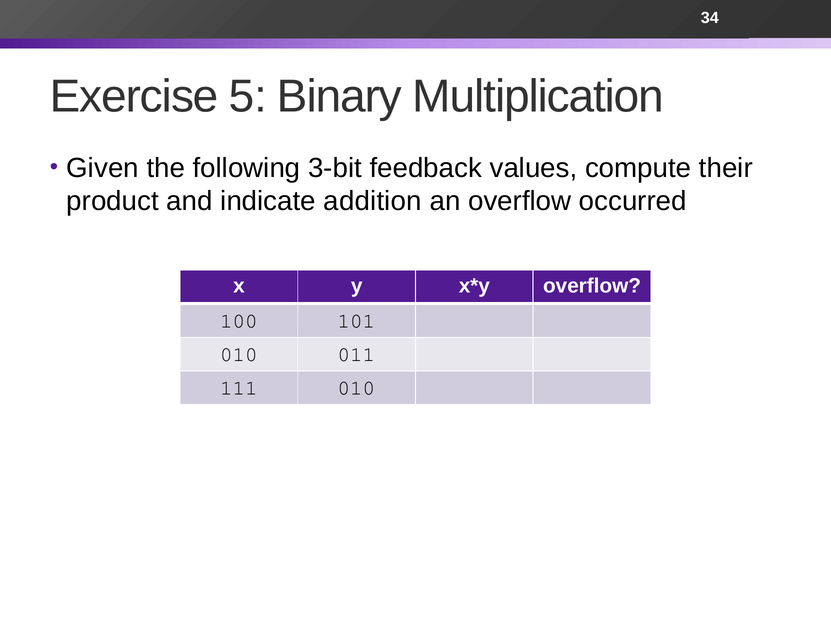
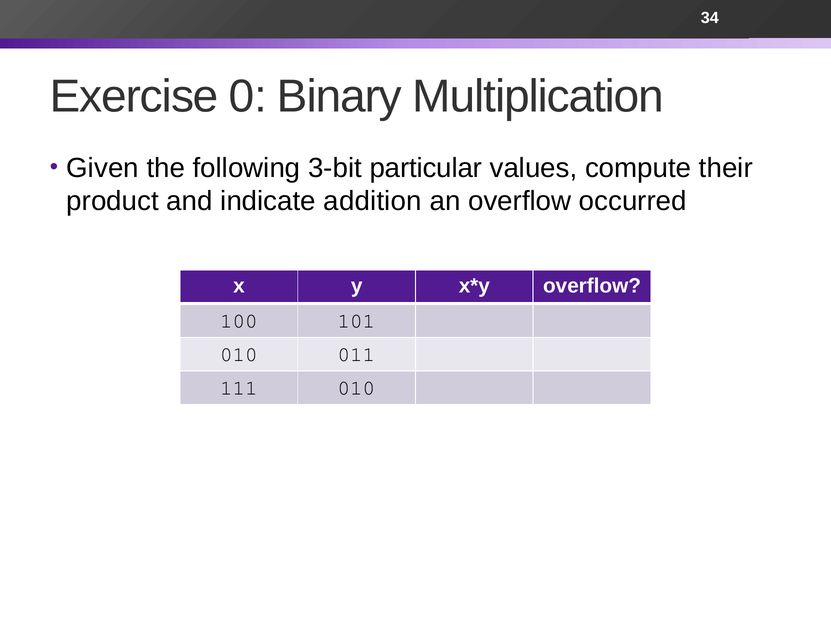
5: 5 -> 0 (248, 97)
feedback: feedback -> particular (426, 168)
